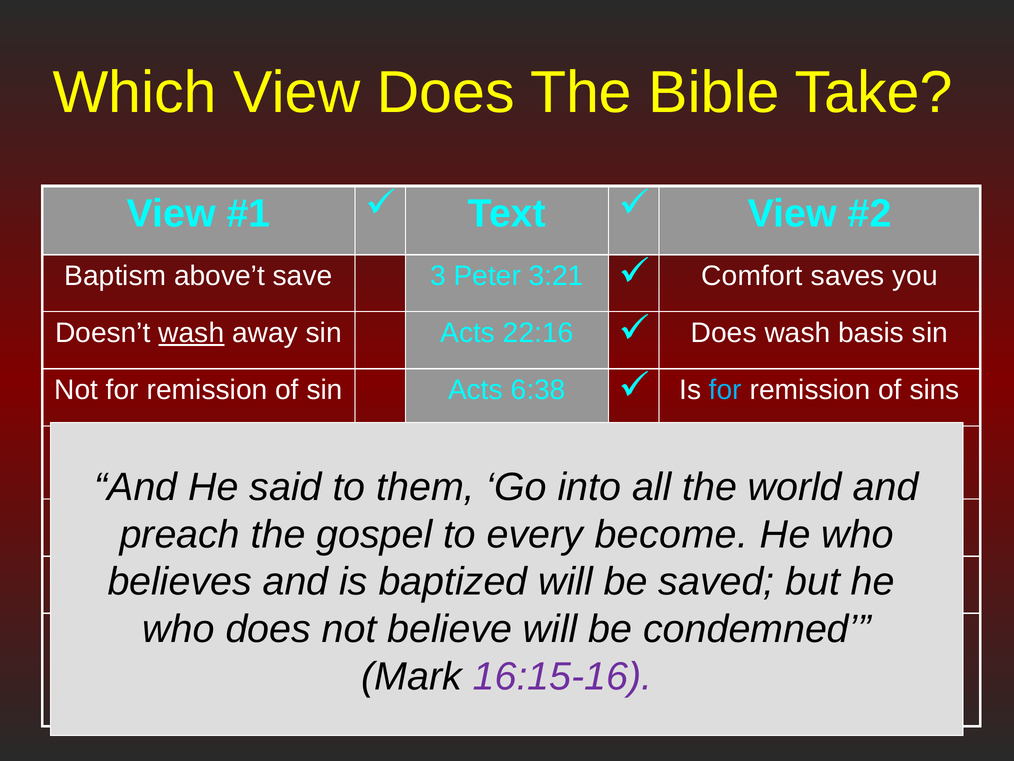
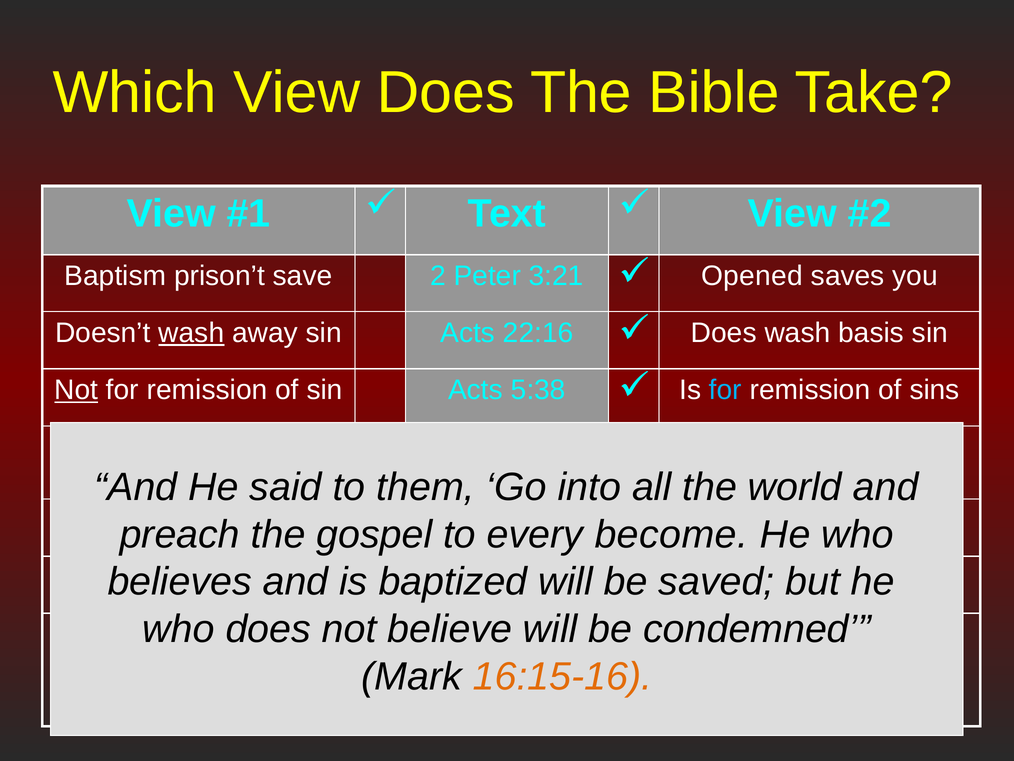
above’t: above’t -> prison’t (219, 276)
save 3: 3 -> 2 (438, 276)
Comfort: Comfort -> Opened (752, 276)
Not underline: none -> present (76, 390)
6:38: 6:38 -> 5:38 (538, 390)
16:15-16 colour: purple -> orange (563, 676)
